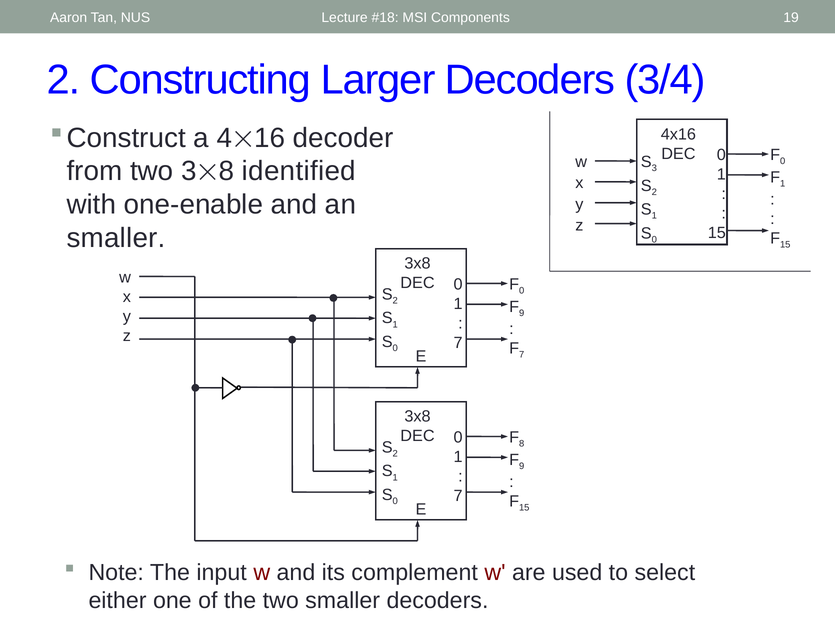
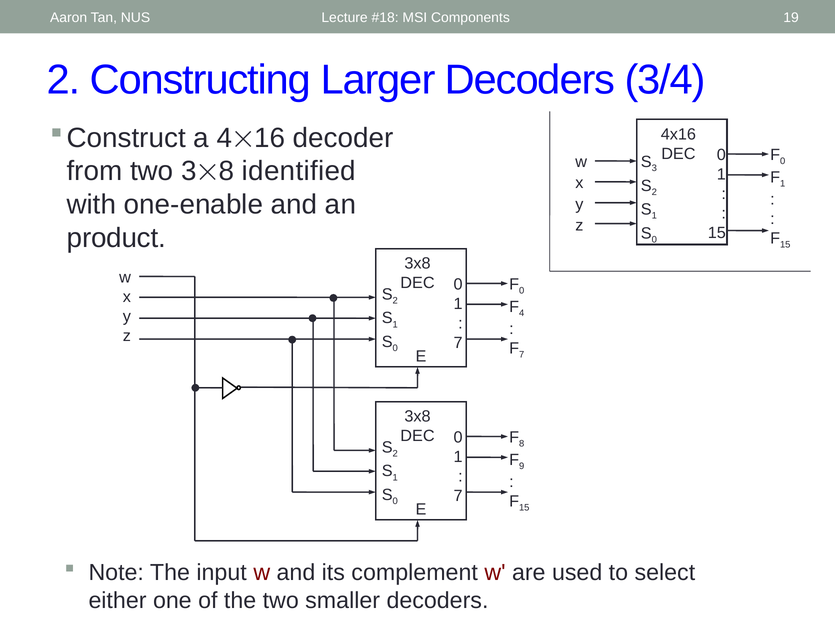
smaller: smaller -> product (116, 238)
9: 9 -> 4 (522, 313)
